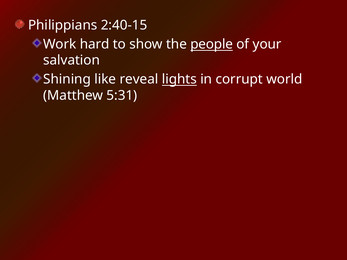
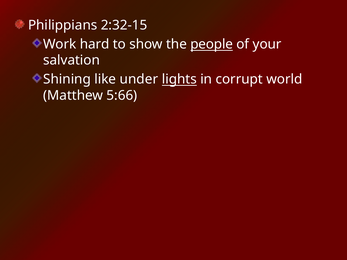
2:40-15: 2:40-15 -> 2:32-15 (124, 25)
reveal: reveal -> under (139, 79)
5:31: 5:31 -> 5:66 (122, 95)
